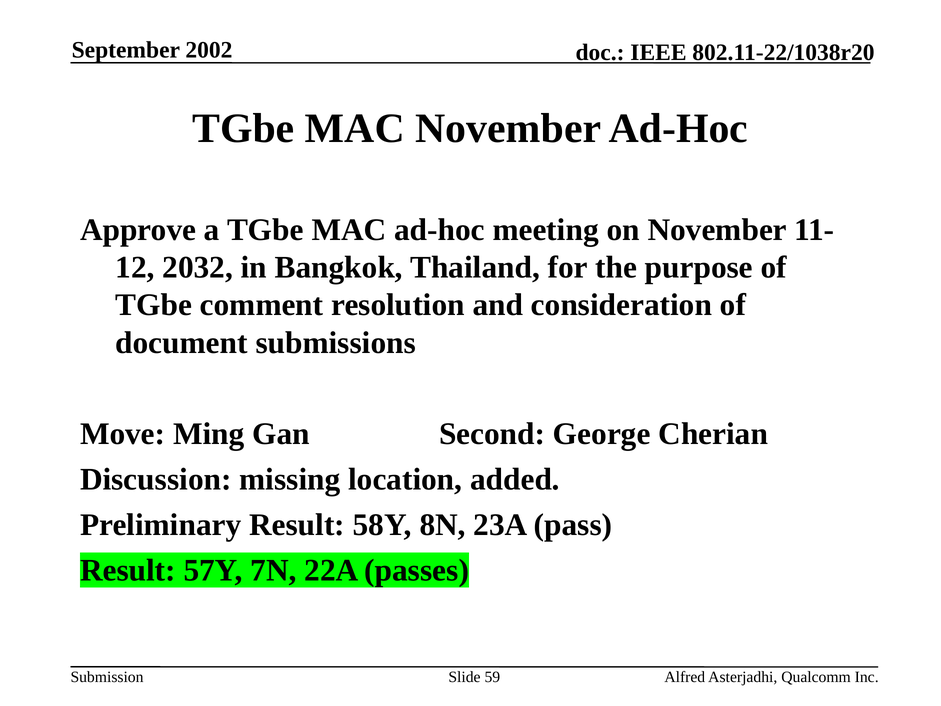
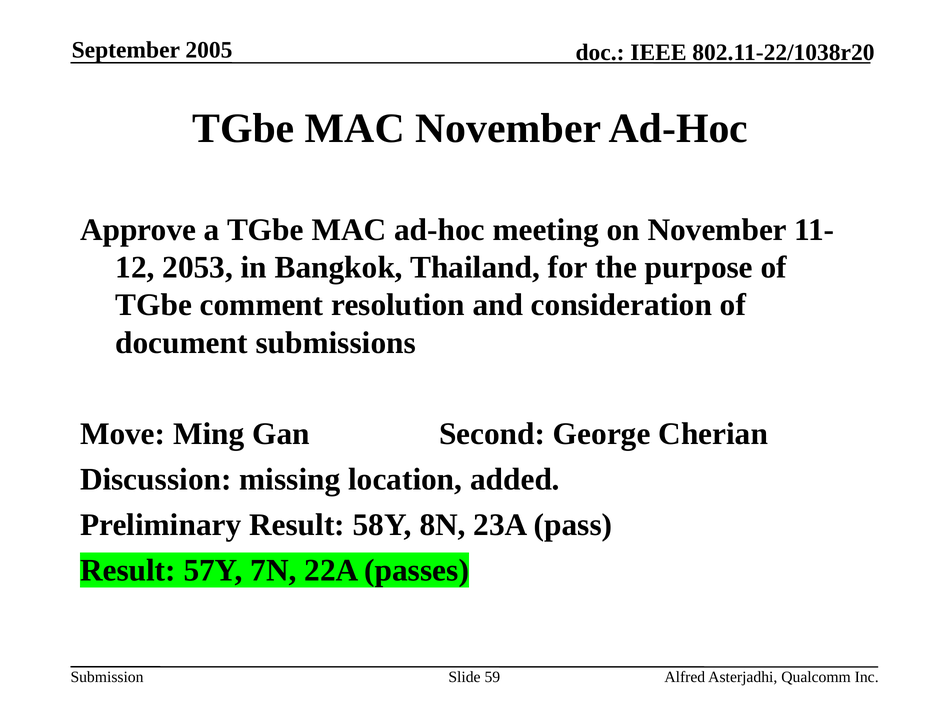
2002: 2002 -> 2005 (209, 50)
2032: 2032 -> 2053 (198, 267)
